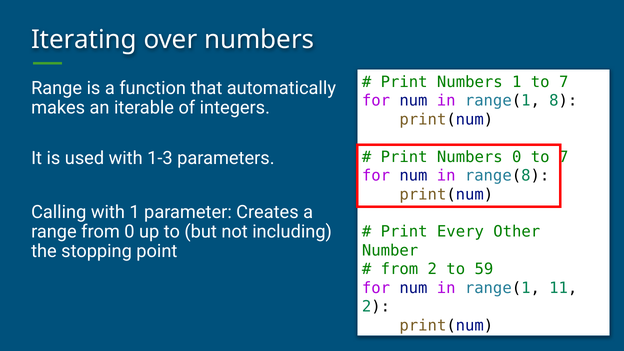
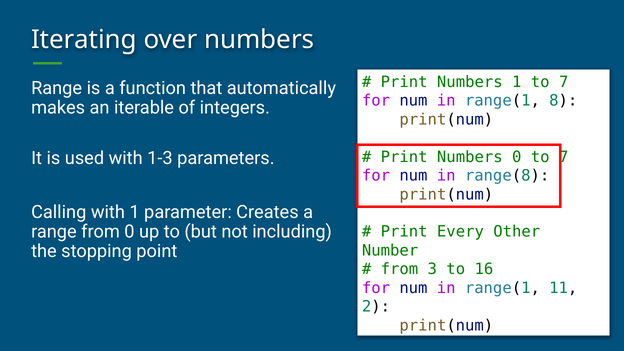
from 2: 2 -> 3 (432, 269)
59: 59 -> 16 (484, 269)
